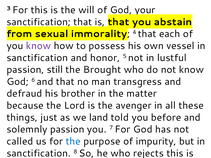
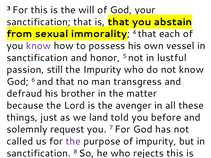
the Brought: Brought -> Impurity (102, 70)
solemnly passion: passion -> request (67, 130)
the colour: blue -> purple (73, 142)
